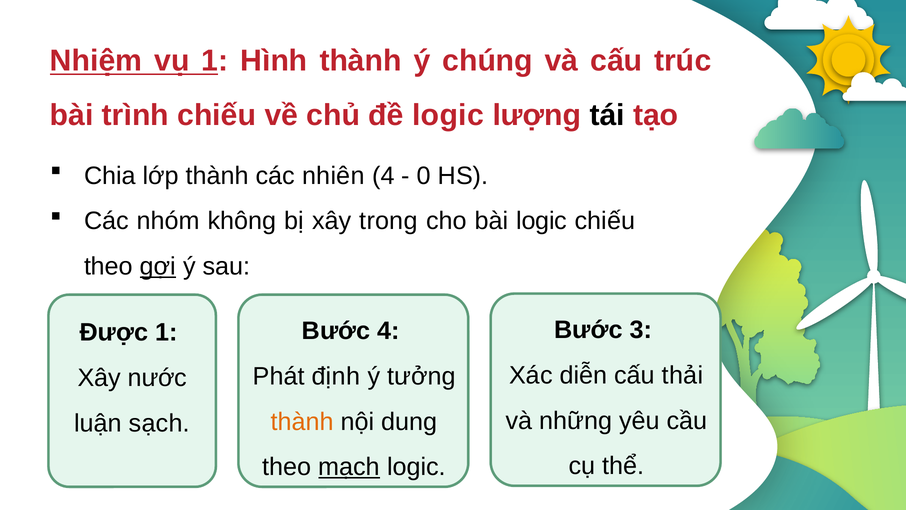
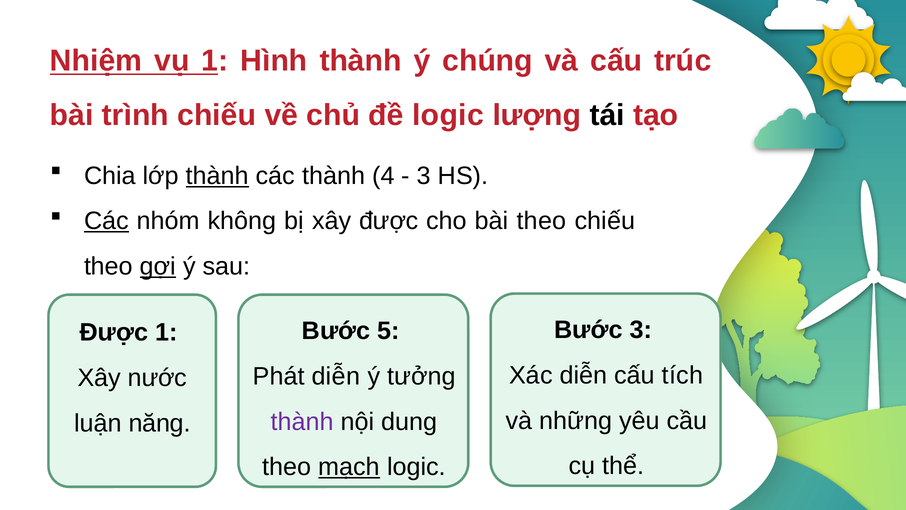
thành underline: none -> present (217, 176)
các nhiên: nhiên -> thành (334, 176)
0: 0 -> 3 (424, 176)
Các underline: none -> present (106, 221)
xây trong: trong -> được (389, 221)
bài logic: logic -> theo (541, 221)
Bước 4: 4 -> 5 (388, 331)
thải: thải -> tích (683, 375)
Phát định: định -> diễn (336, 376)
thành colour: orange -> purple (302, 421)
sạch: sạch -> năng (160, 423)
